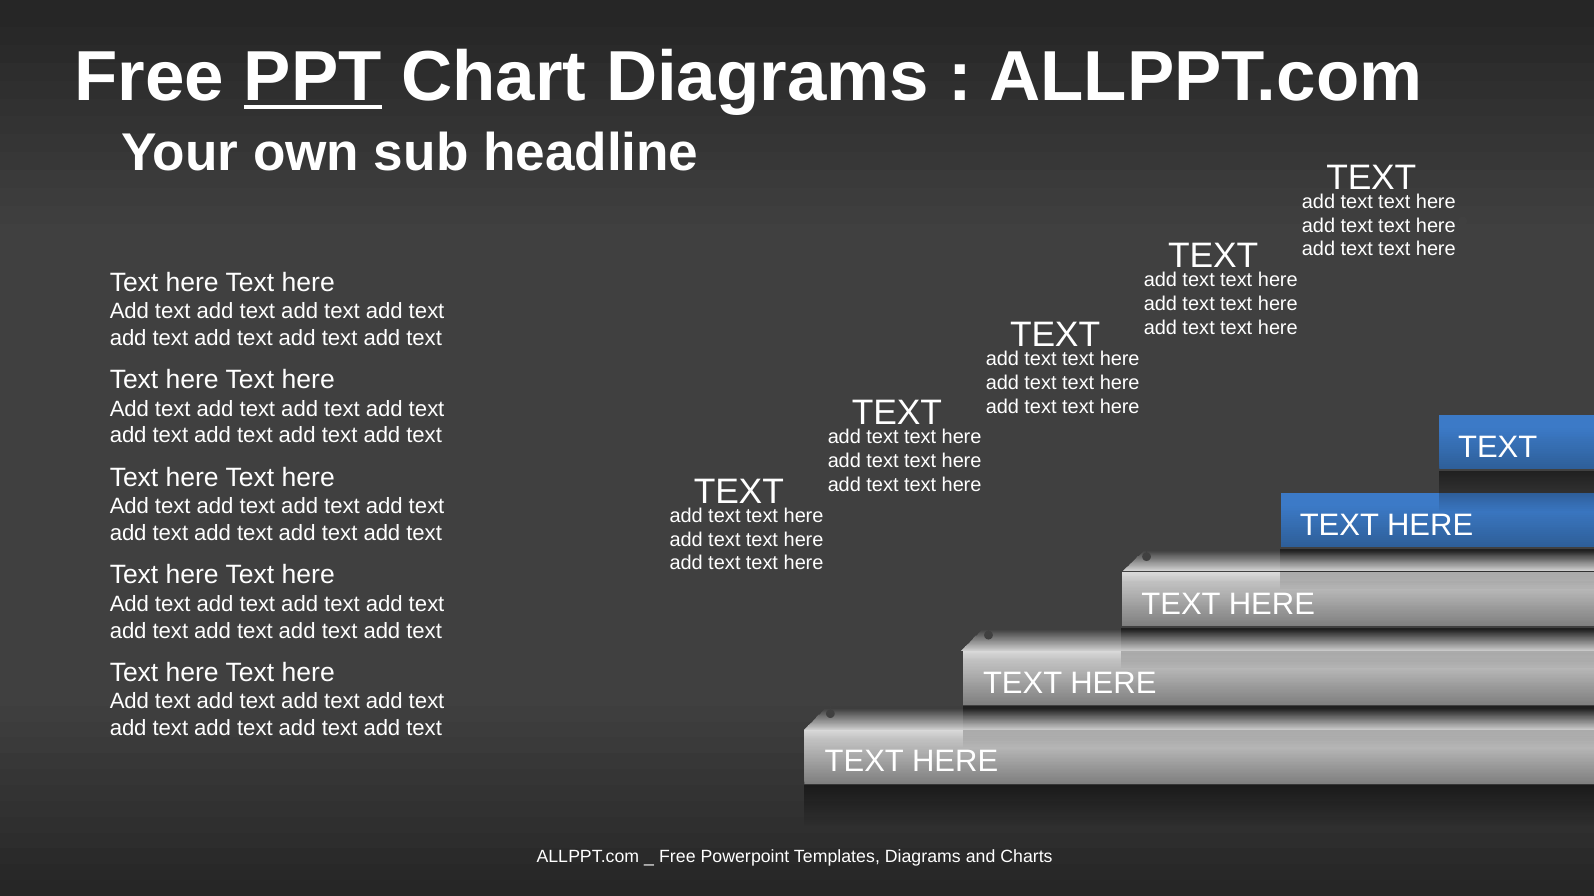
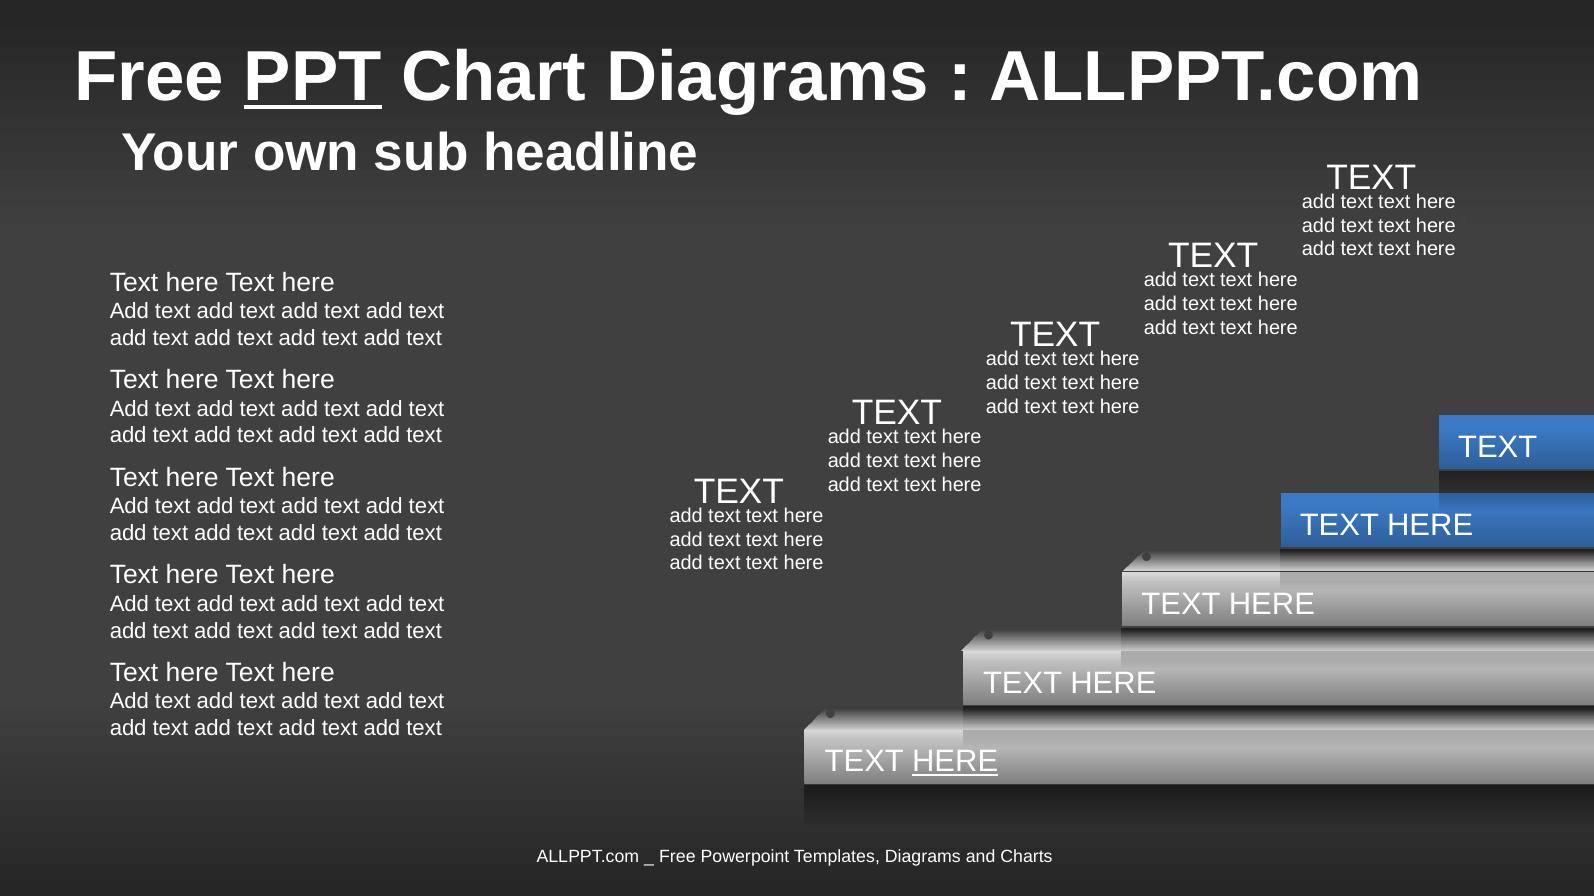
HERE underline: none -> present (955, 762)
